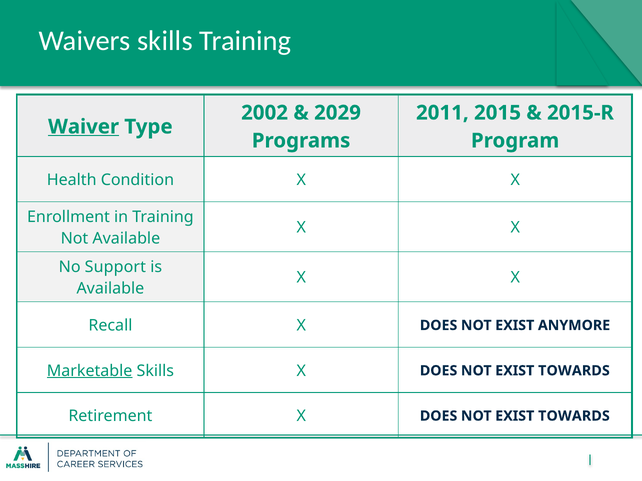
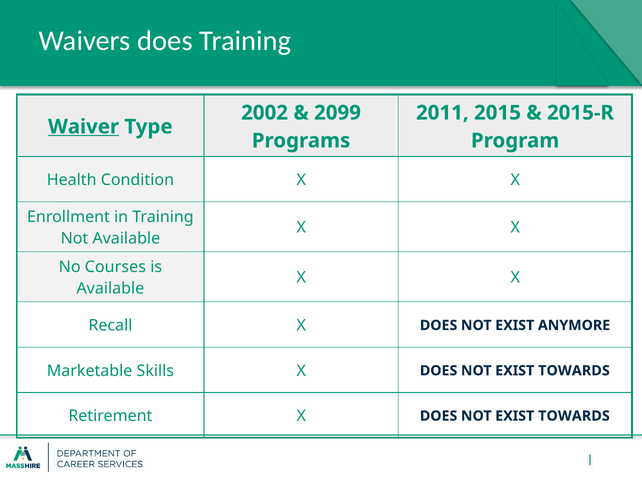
Waivers skills: skills -> does (165, 41)
2029: 2029 -> 2099 (338, 113)
Support: Support -> Courses (115, 267)
Marketable underline: present -> none (90, 371)
